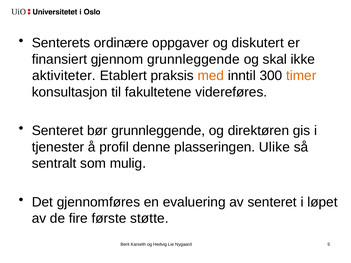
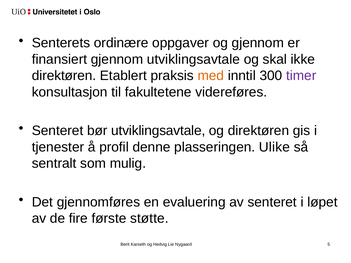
og diskutert: diskutert -> gjennom (258, 43)
gjennom grunnleggende: grunnleggende -> utviklingsavtale (193, 59)
aktiviteter: aktiviteter -> direktøren (64, 76)
timer colour: orange -> purple (301, 76)
bør grunnleggende: grunnleggende -> utviklingsavtale (158, 131)
